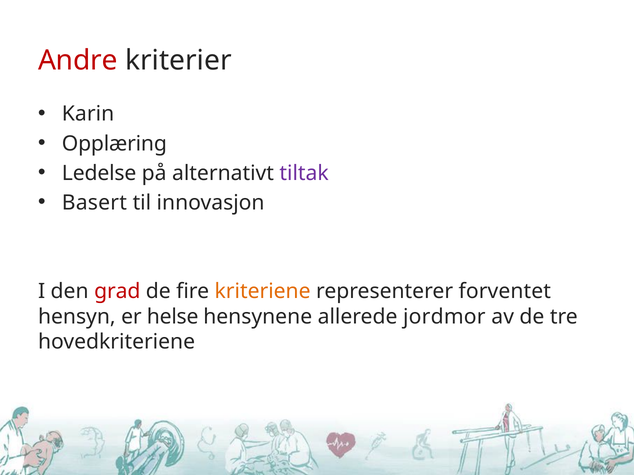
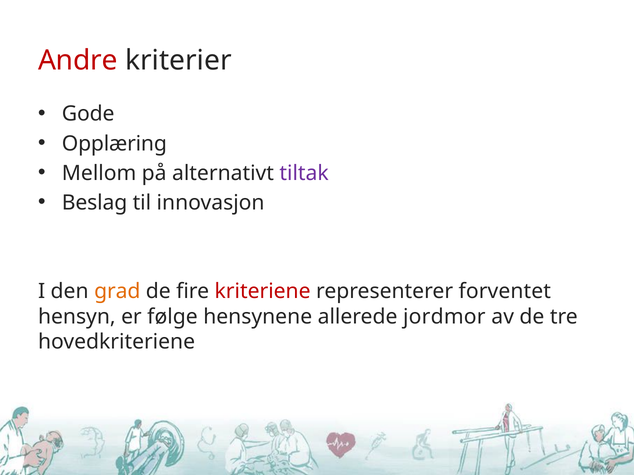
Karin: Karin -> Gode (88, 114)
Ledelse: Ledelse -> Mellom (99, 173)
Basert: Basert -> Beslag (95, 203)
grad colour: red -> orange (117, 292)
kriteriene colour: orange -> red (263, 292)
helse: helse -> følge (173, 317)
